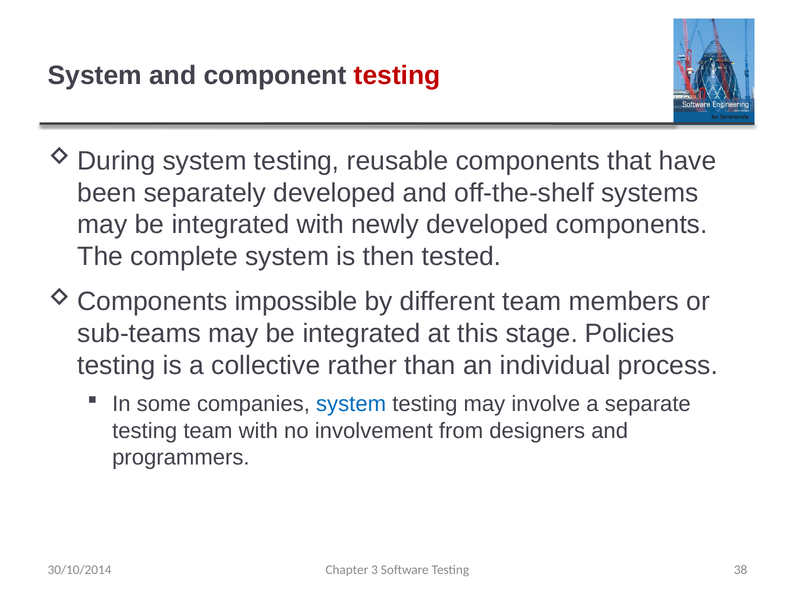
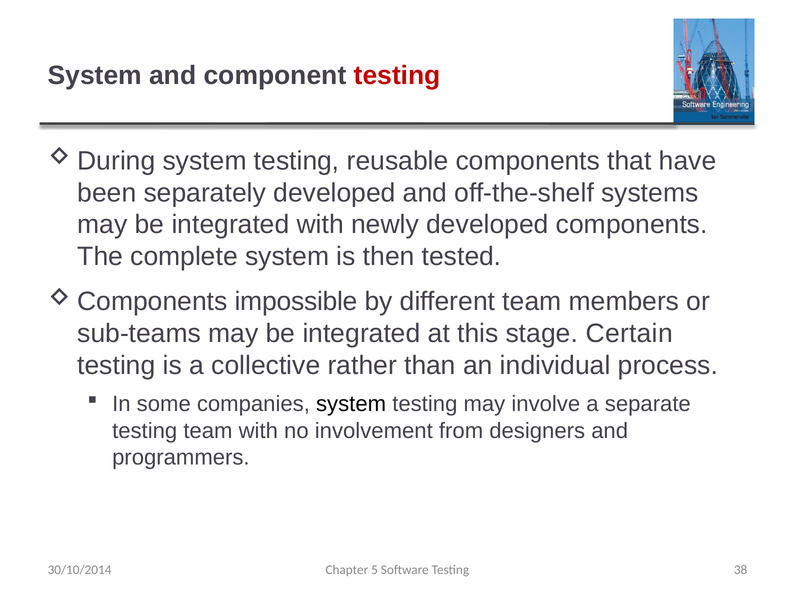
Policies: Policies -> Certain (629, 333)
system colour: blue -> black (351, 404)
3: 3 -> 5 (375, 569)
